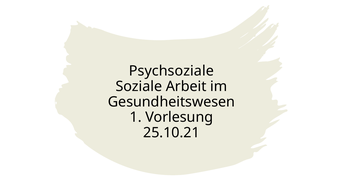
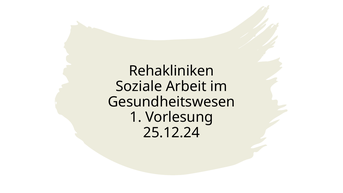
Psychsoziale: Psychsoziale -> Rehakliniken (171, 71)
25.10.21: 25.10.21 -> 25.12.24 (171, 133)
